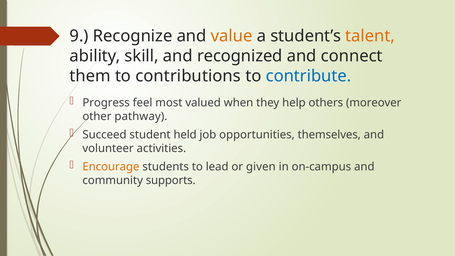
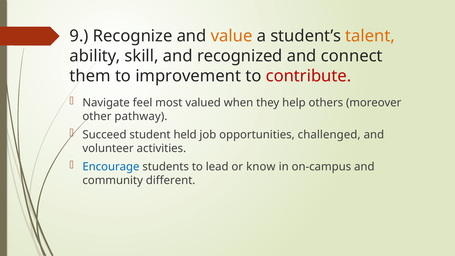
contributions: contributions -> improvement (188, 76)
contribute colour: blue -> red (309, 76)
Progress: Progress -> Navigate (106, 103)
themselves: themselves -> challenged (329, 135)
Encourage colour: orange -> blue (111, 167)
given: given -> know (261, 167)
supports: supports -> different (171, 180)
